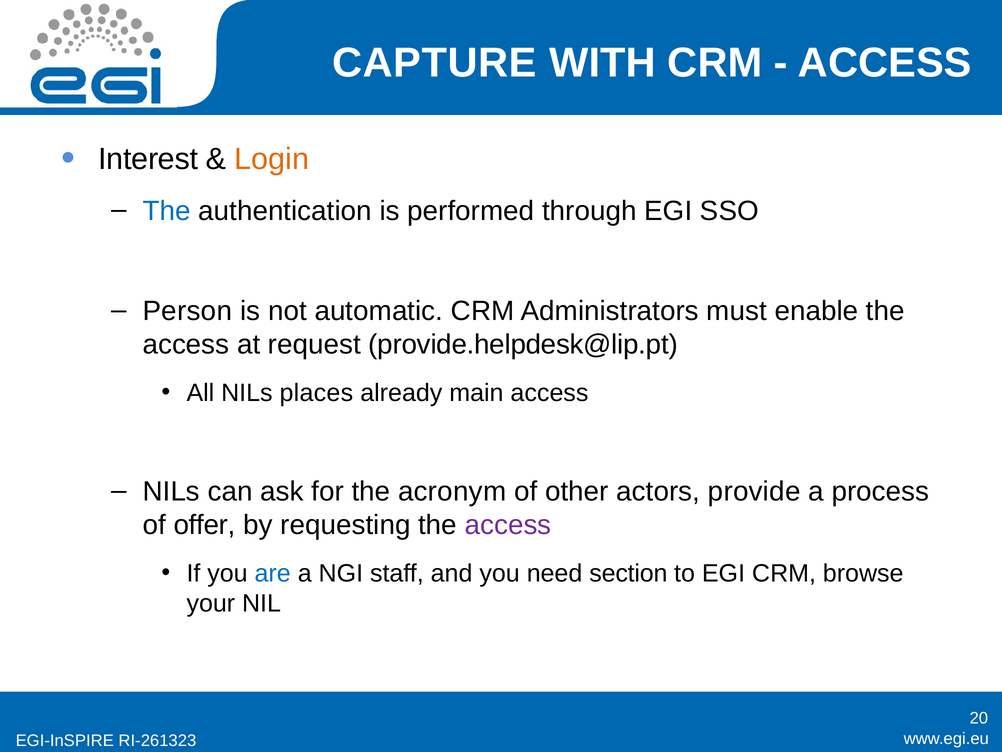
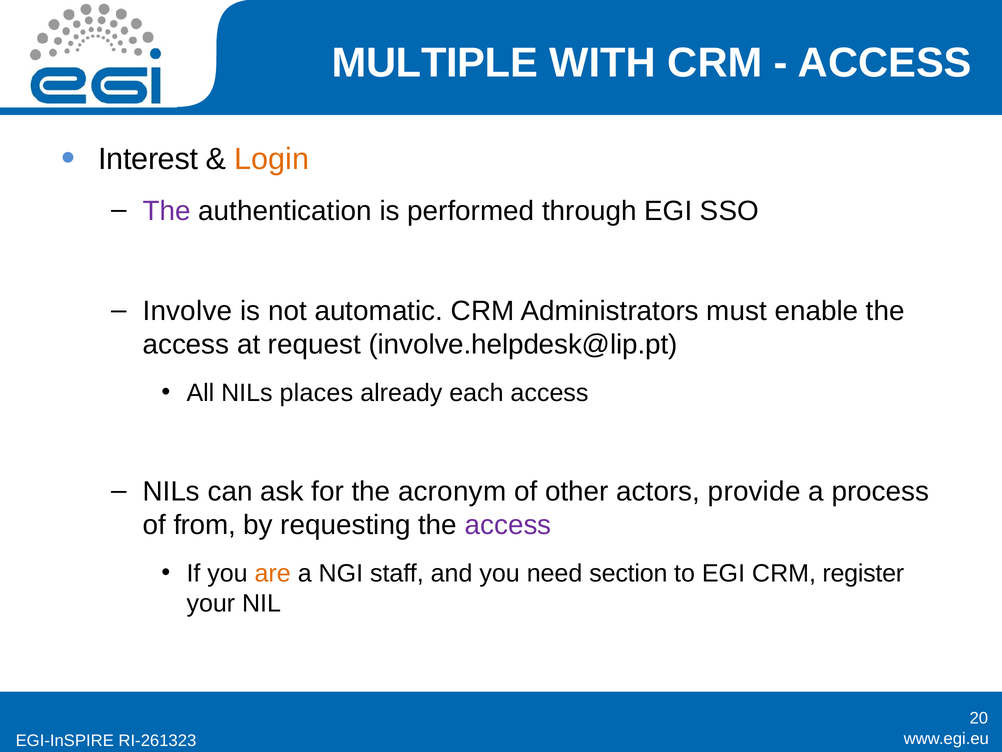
CAPTURE: CAPTURE -> MULTIPLE (435, 63)
The colour: blue -> purple (167, 211)
Person: Person -> Involve (187, 311)
provide.helpdesk@lip.pt: provide.helpdesk@lip.pt -> involve.helpdesk@lip.pt (523, 344)
main: main -> each (476, 393)
offer: offer -> from (205, 525)
are colour: blue -> orange (273, 573)
browse: browse -> register (863, 573)
